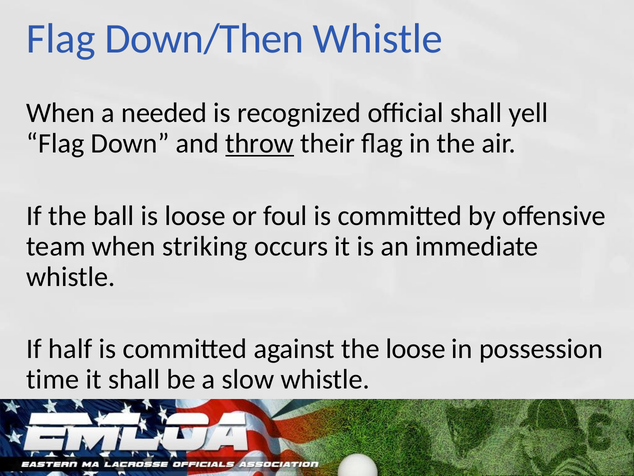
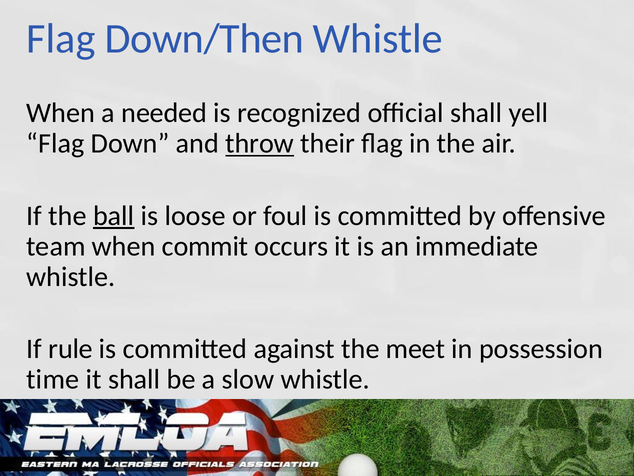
ball underline: none -> present (114, 216)
striking: striking -> commit (205, 246)
half: half -> rule (71, 349)
the loose: loose -> meet (416, 349)
